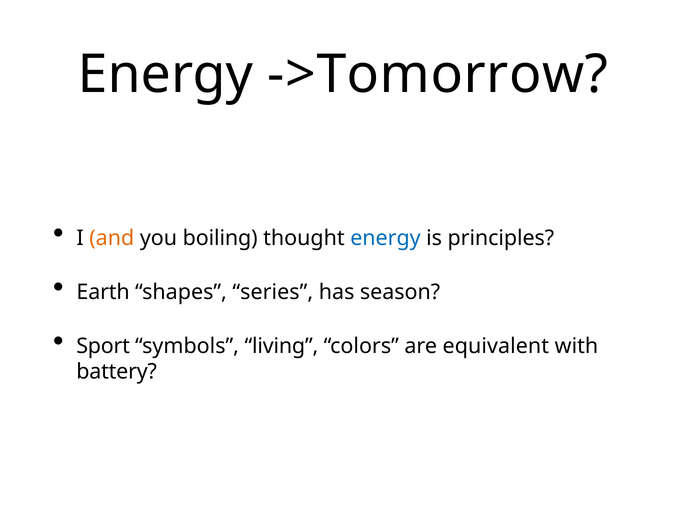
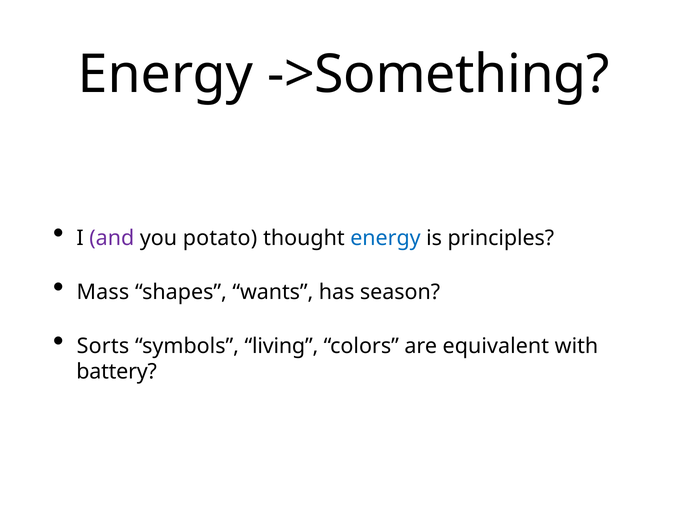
->Tomorrow: ->Tomorrow -> ->Something (438, 74)
and colour: orange -> purple (112, 238)
boiling: boiling -> potato (220, 238)
Earth: Earth -> Mass (103, 292)
series: series -> wants (273, 292)
Sport: Sport -> Sorts (103, 345)
